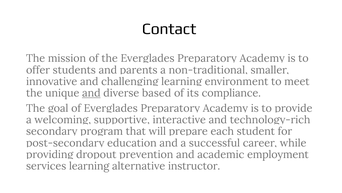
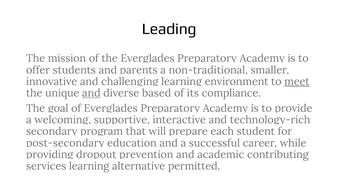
Contact: Contact -> Leading (169, 29)
meet underline: none -> present (297, 81)
employment: employment -> contributing (278, 154)
instructor: instructor -> permitted (194, 166)
